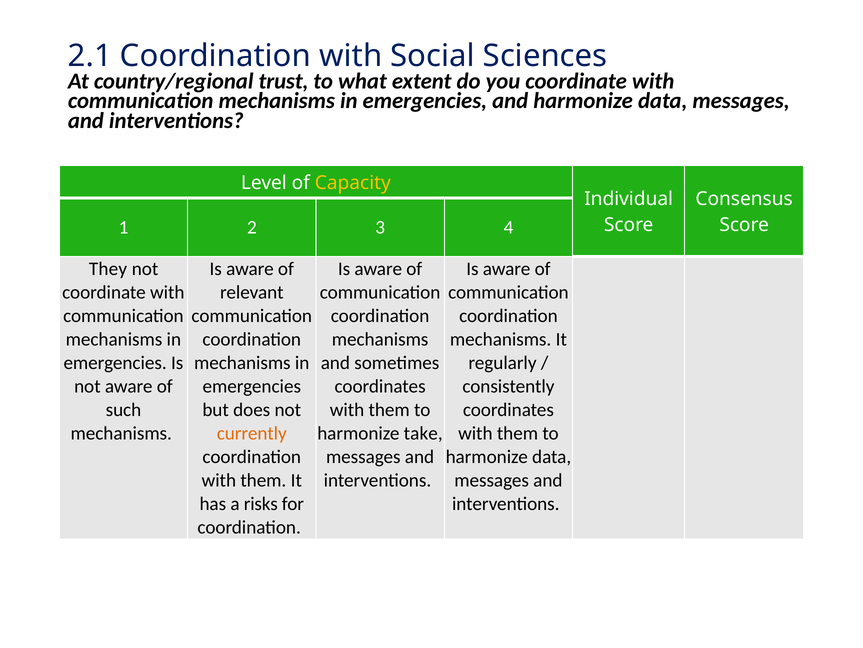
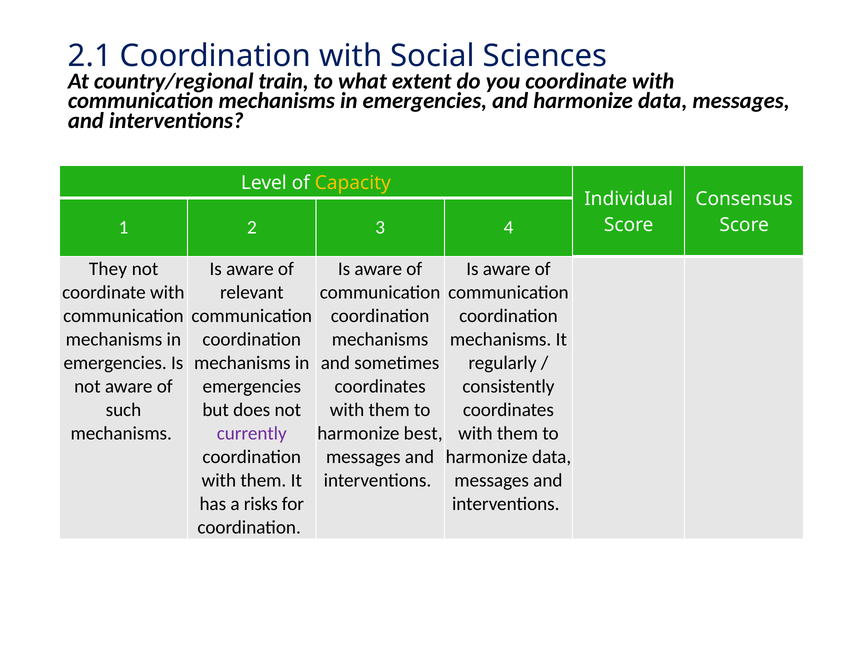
trust: trust -> train (284, 81)
currently colour: orange -> purple (252, 433)
take: take -> best (423, 433)
